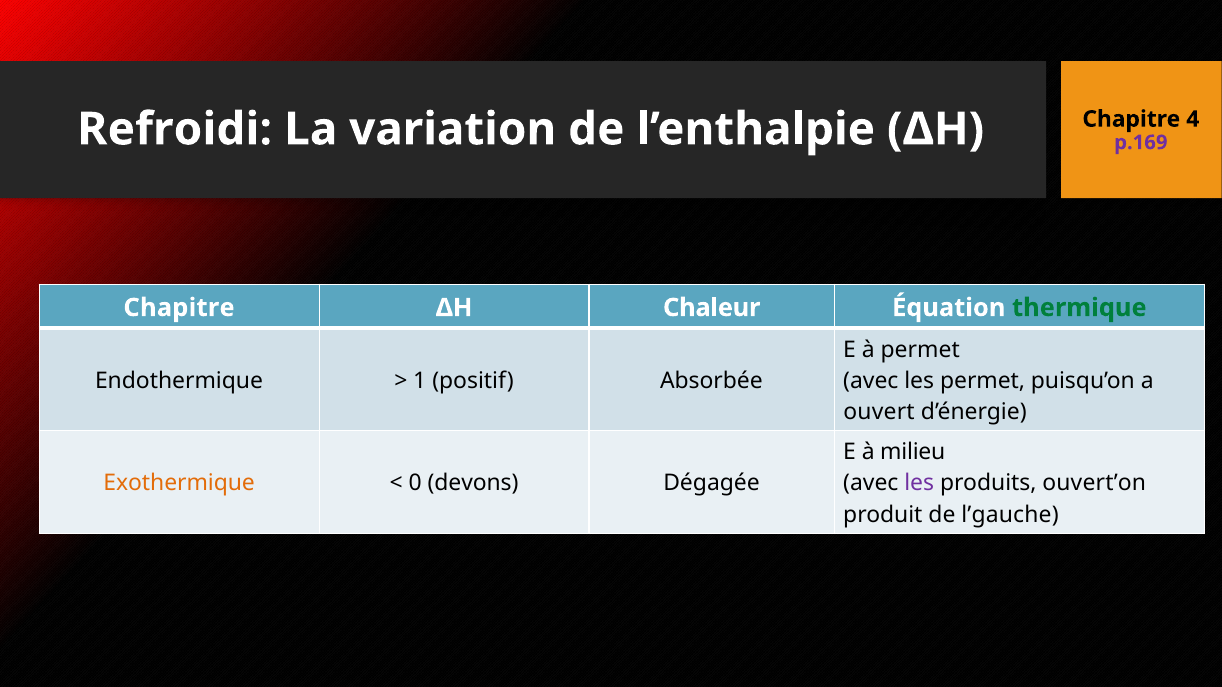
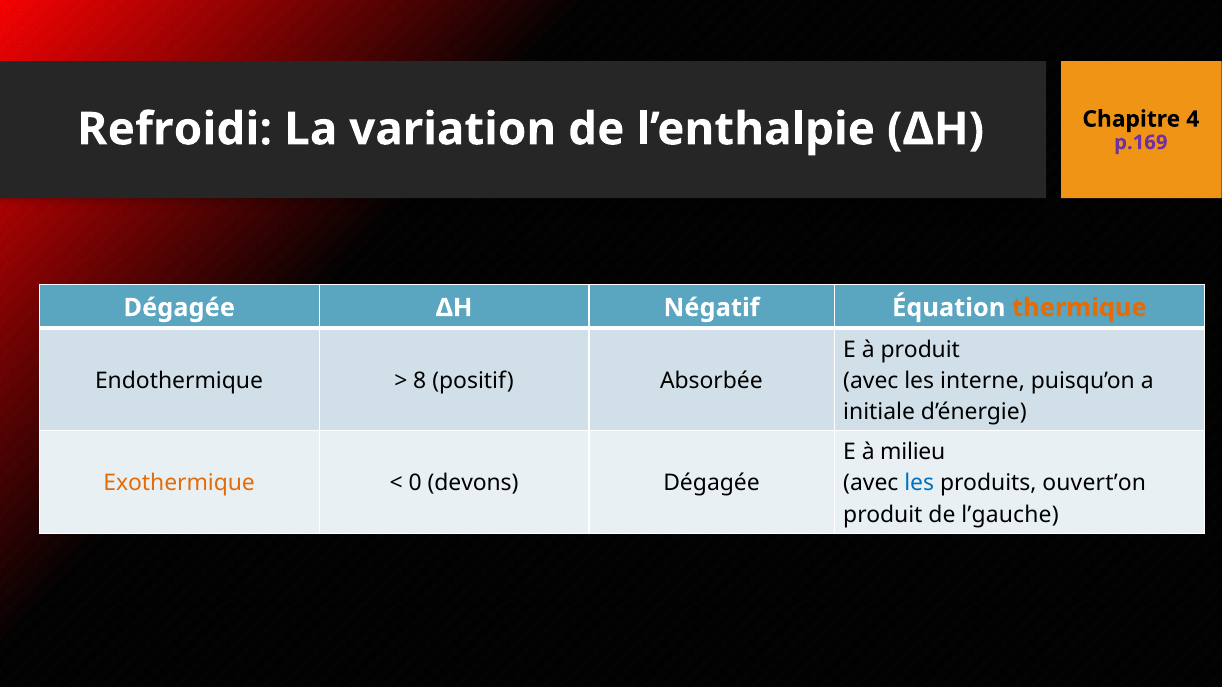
Chapitre: Chapitre -> Dégagée (179, 308)
Chaleur: Chaleur -> Négatif (712, 308)
thermique colour: green -> orange (1079, 308)
à permet: permet -> produit (920, 350)
1: 1 -> 8 (420, 381)
les permet: permet -> interne (982, 381)
ouvert: ouvert -> initiale (879, 412)
les colour: purple -> blue (919, 484)
